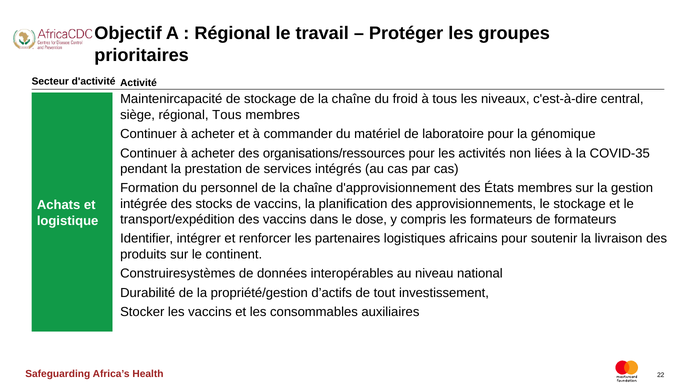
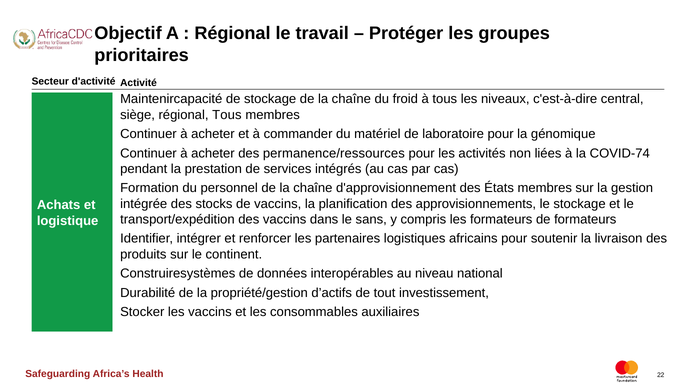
organisations/ressources: organisations/ressources -> permanence/ressources (334, 153)
COVID-35: COVID-35 -> COVID-74 (620, 153)
dose: dose -> sans (371, 220)
